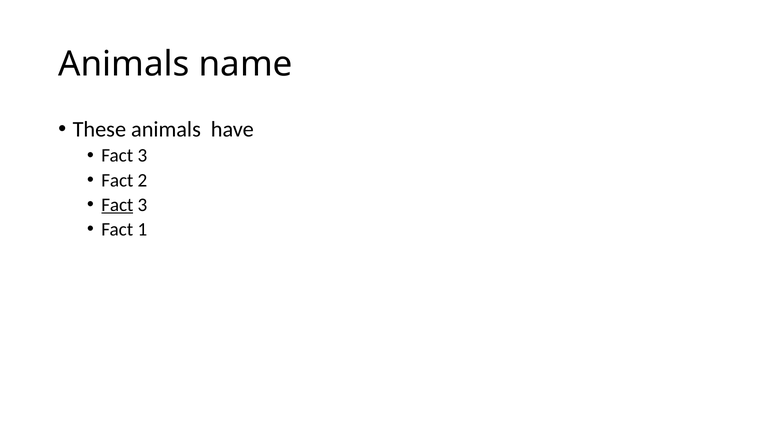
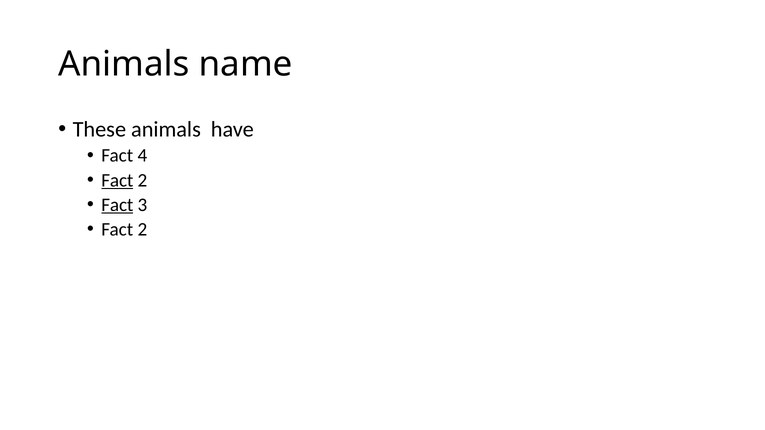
3: 3 -> 4 (142, 156)
Fact underline: none -> present (117, 180)
1: 1 -> 2 (142, 230)
